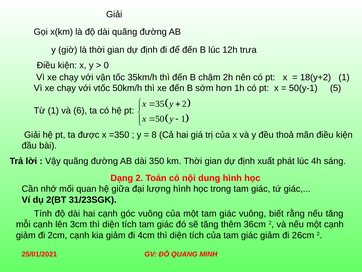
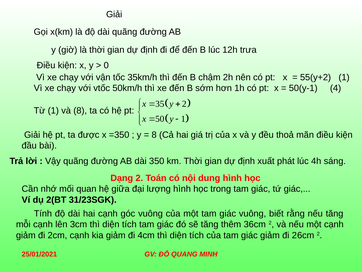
18(y+2: 18(y+2 -> 55(y+2 (316, 77)
5: 5 -> 4 (336, 88)
và 6: 6 -> 8 (80, 110)
